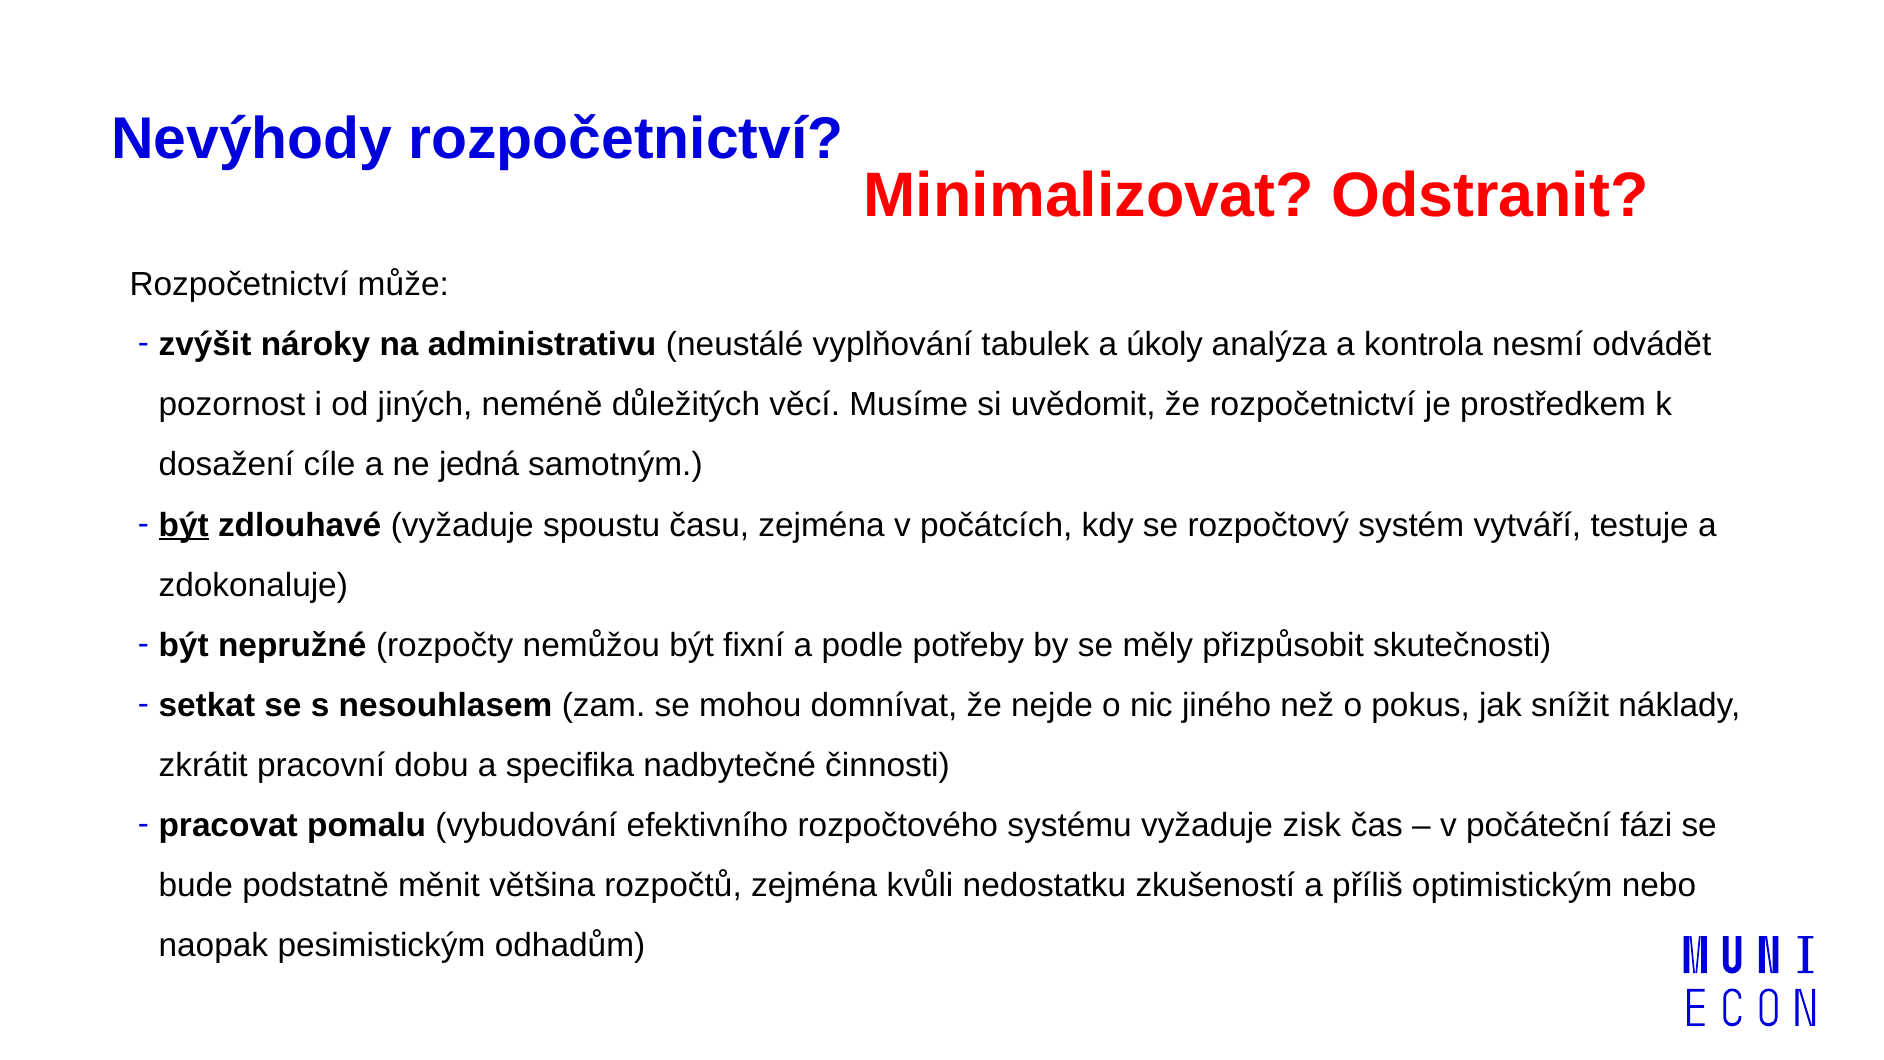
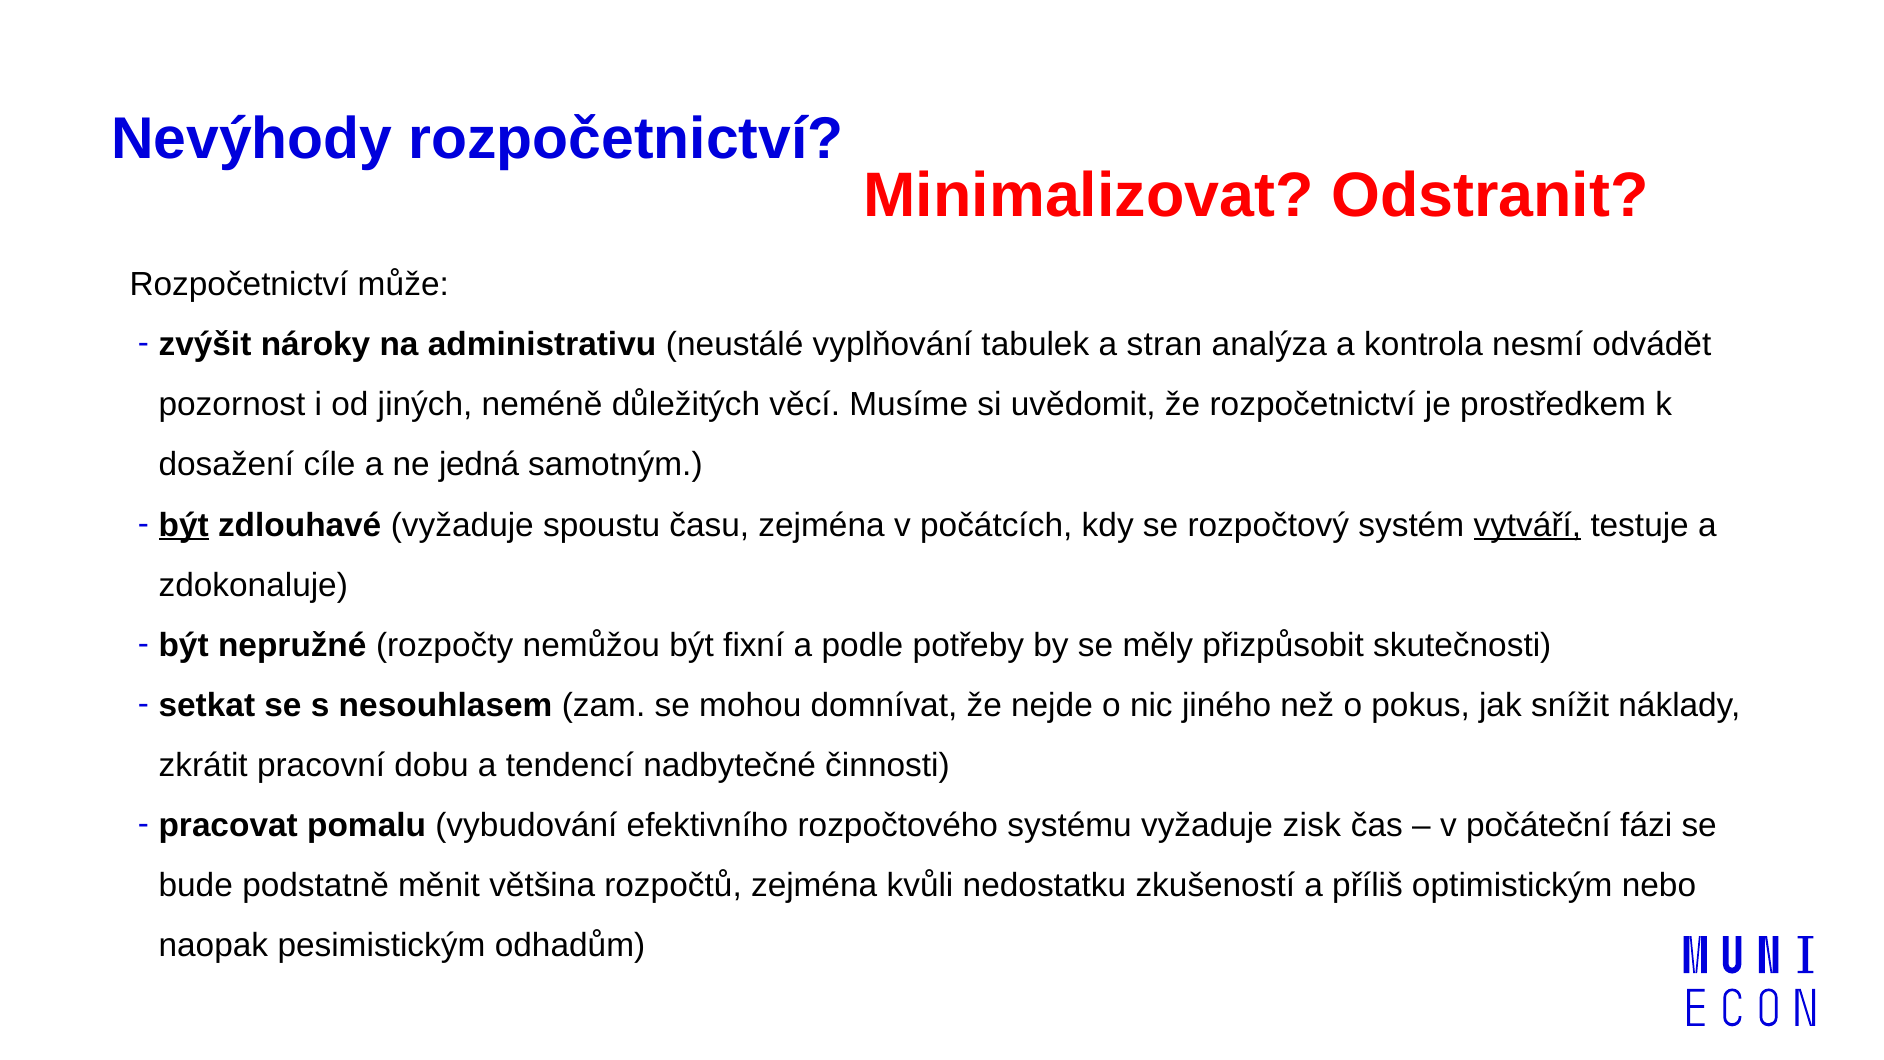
úkoly: úkoly -> stran (1164, 345)
vytváří underline: none -> present (1527, 525)
specifika: specifika -> tendencí (570, 765)
